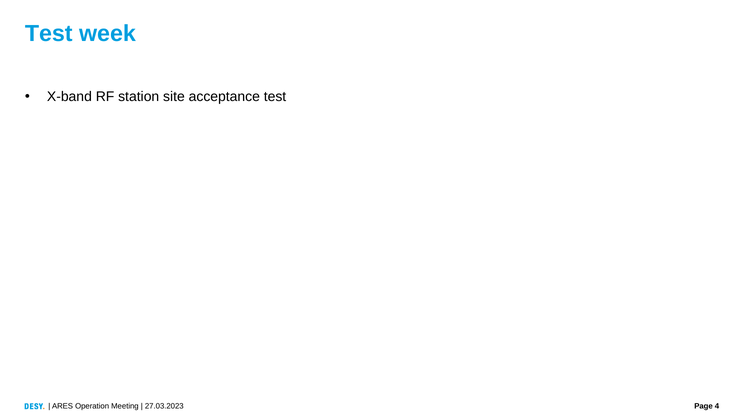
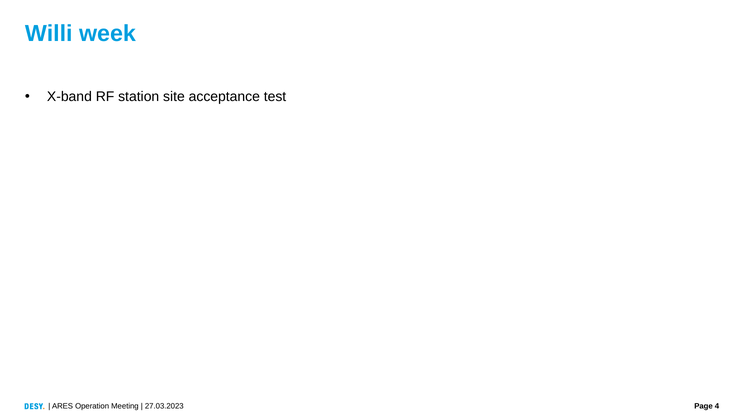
Test: Test -> Willi (49, 34)
